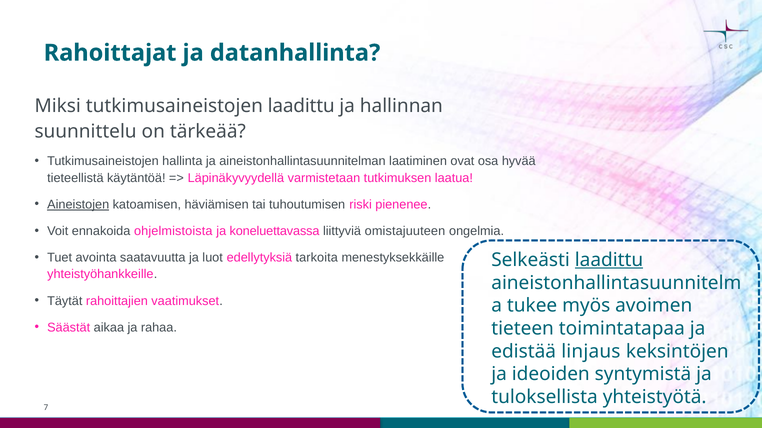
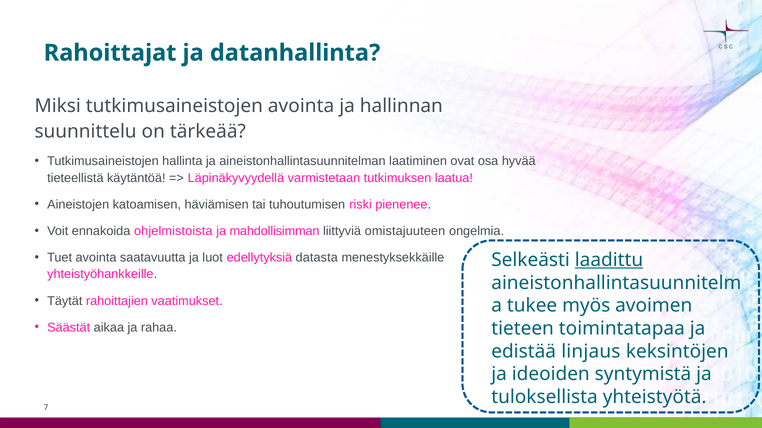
tutkimusaineistojen laadittu: laadittu -> avointa (301, 106)
Aineistojen underline: present -> none (78, 205)
koneluettavassa: koneluettavassa -> mahdollisimman (275, 231)
tarkoita: tarkoita -> datasta (317, 258)
